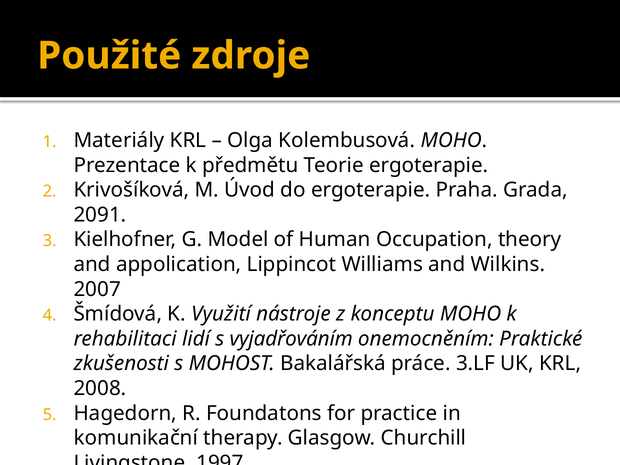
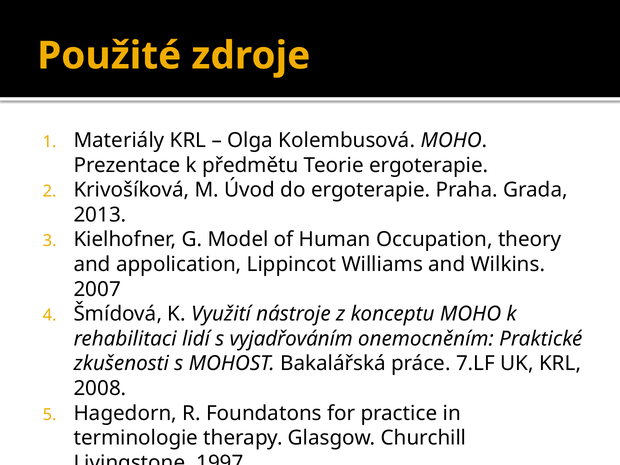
2091: 2091 -> 2013 (100, 215)
3.LF: 3.LF -> 7.LF (475, 364)
komunikační: komunikační -> terminologie (136, 438)
